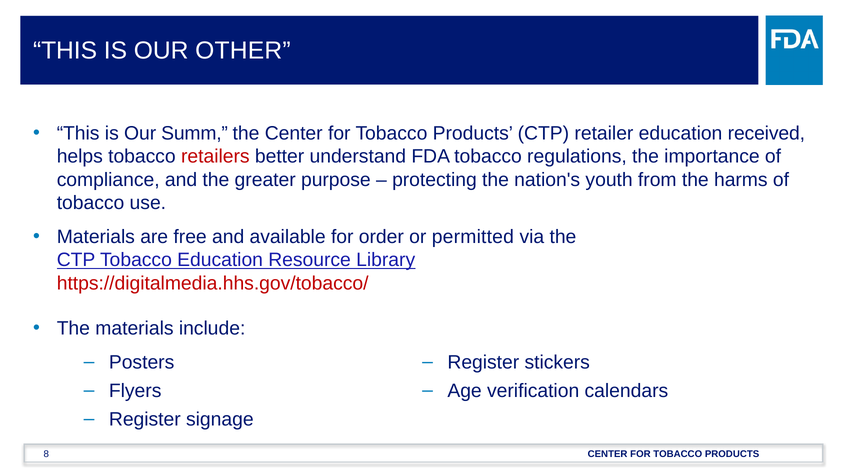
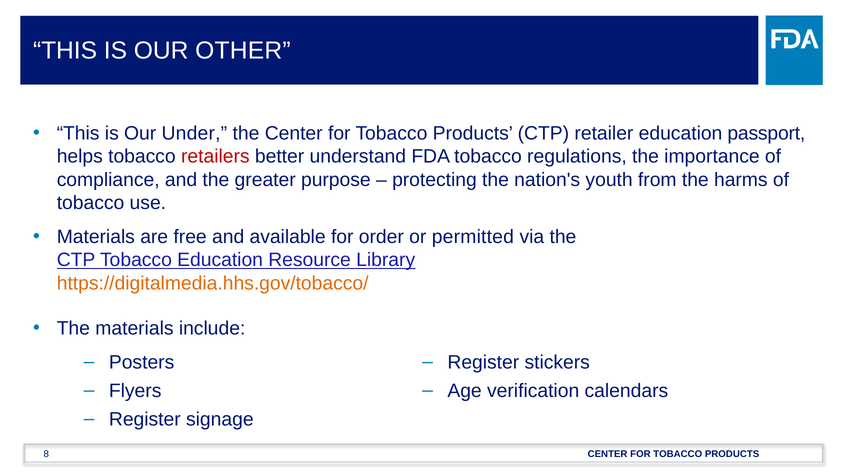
Summ: Summ -> Under (194, 133)
received: received -> passport (766, 133)
https://digitalmedia.hhs.gov/tobacco/ colour: red -> orange (213, 283)
